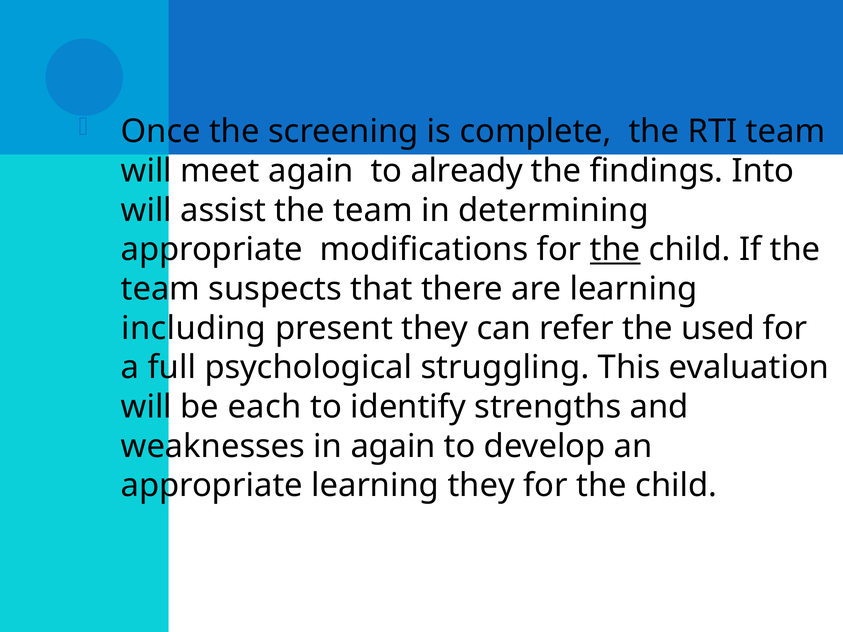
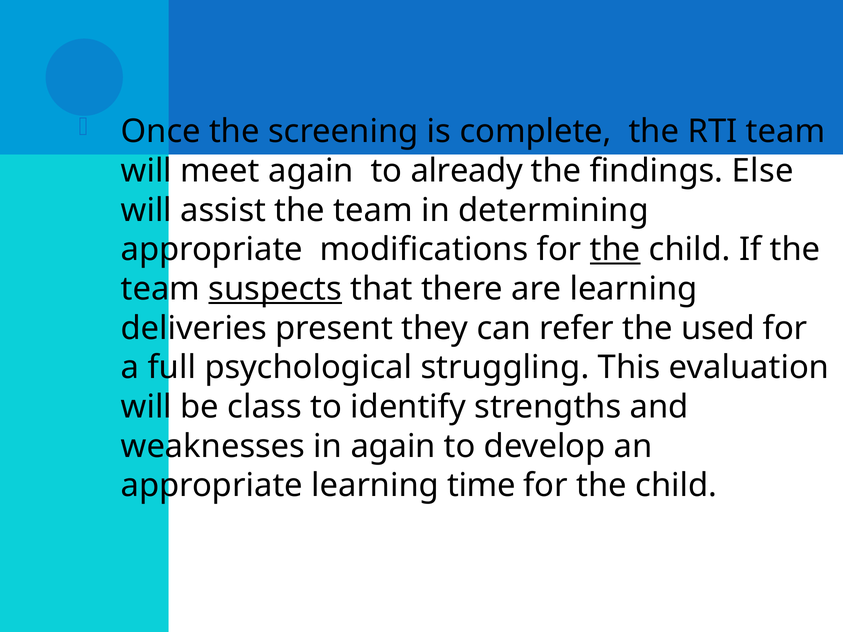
Into: Into -> Else (763, 171)
suspects underline: none -> present (275, 289)
including: including -> deliveries (194, 328)
each: each -> class (265, 407)
learning they: they -> time (481, 486)
